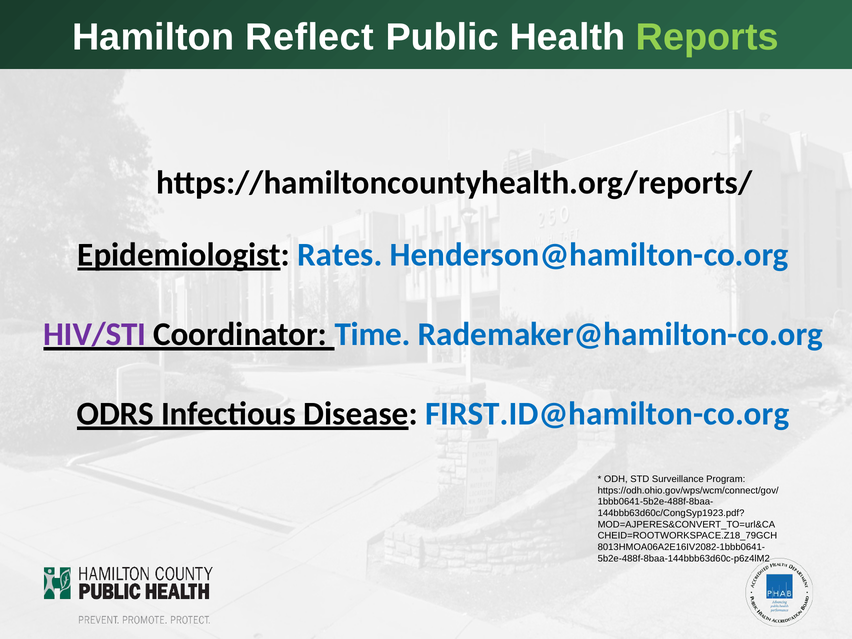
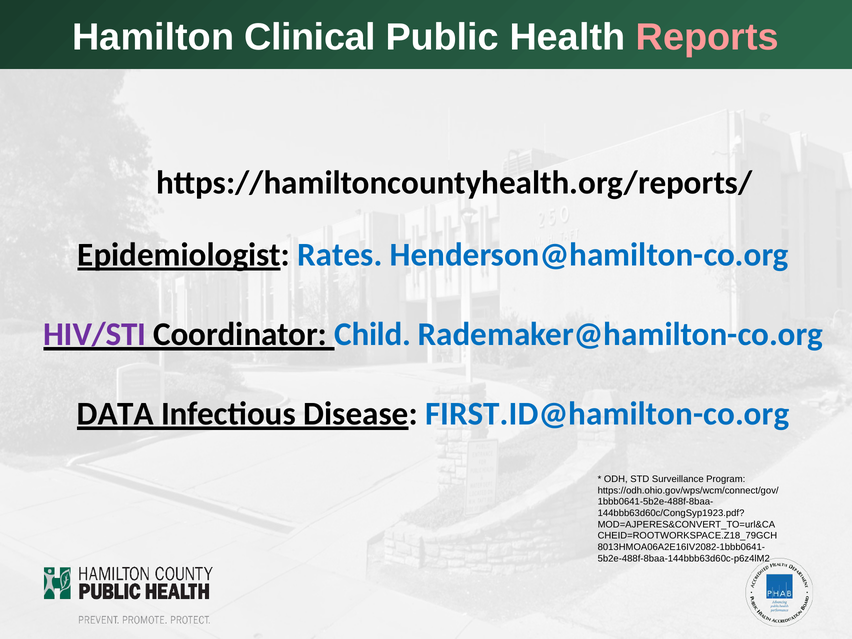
Reflect: Reflect -> Clinical (310, 37)
Reports colour: light green -> pink (707, 37)
Time: Time -> Child (373, 334)
ODRS: ODRS -> DATA (115, 414)
